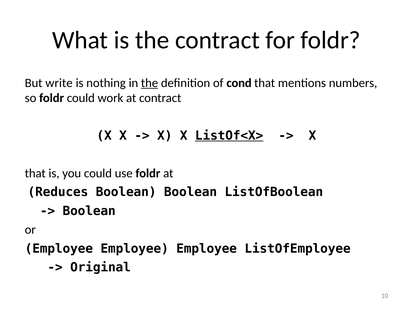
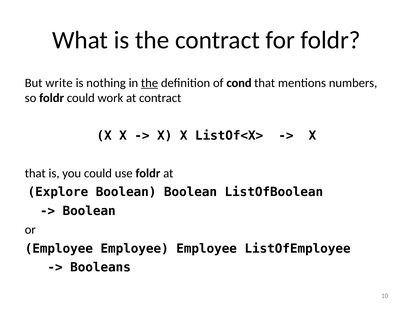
ListOf<X> underline: present -> none (229, 136)
Reduces: Reduces -> Explore (58, 192)
Original: Original -> Booleans (101, 267)
